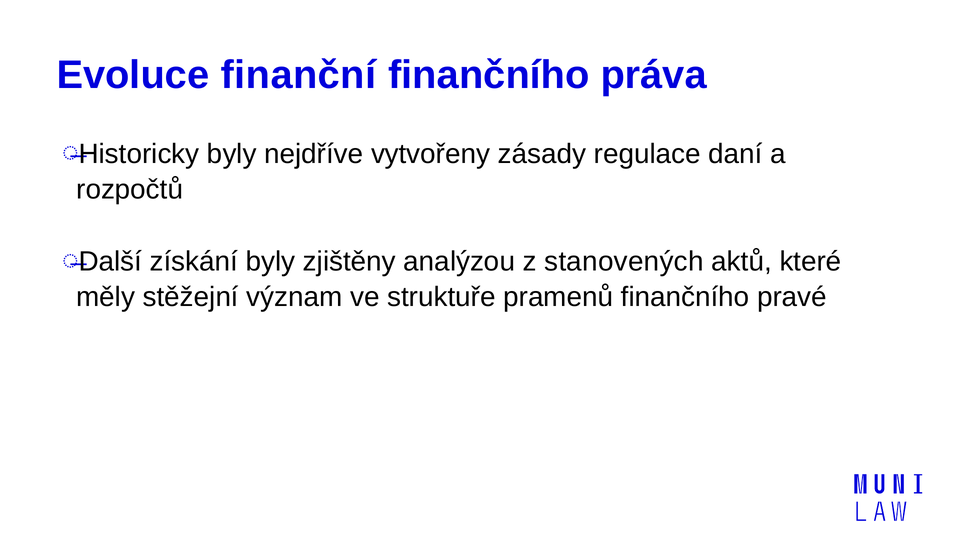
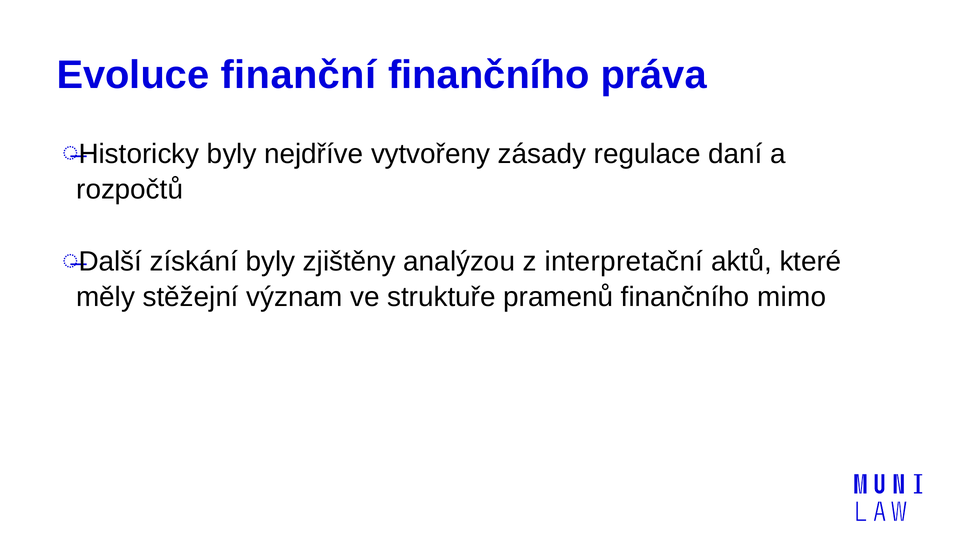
stanovených: stanovených -> interpretační (624, 262)
pravé: pravé -> mimo (792, 297)
